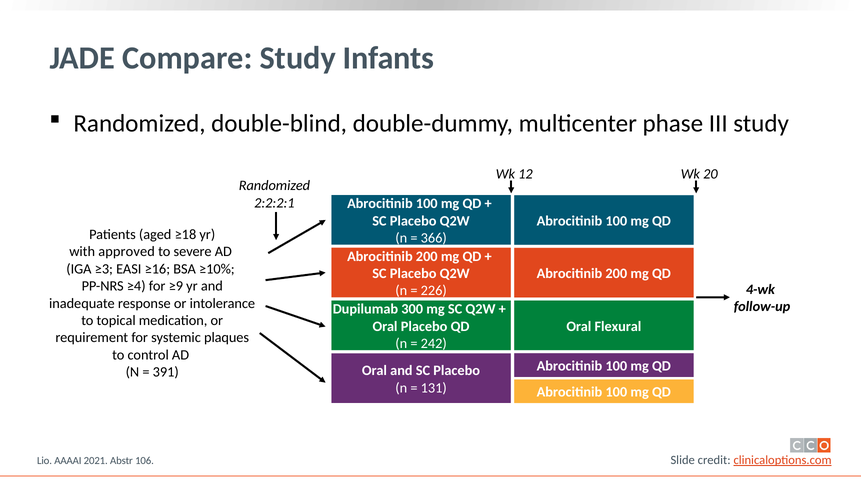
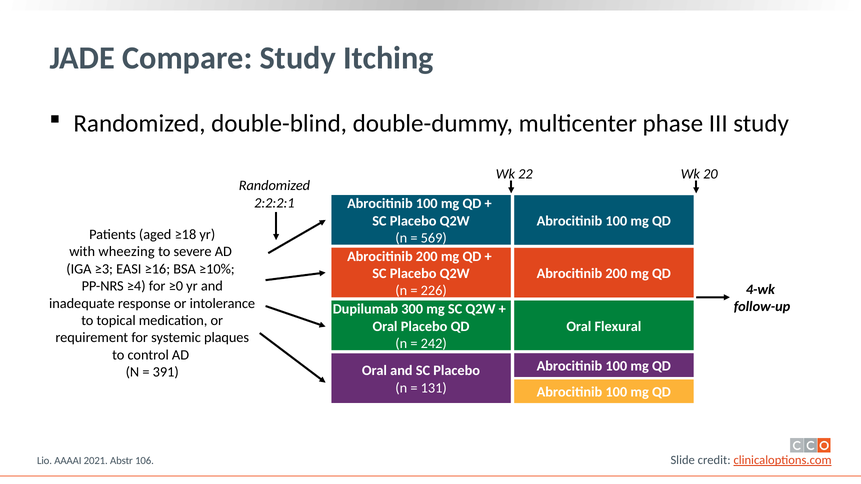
Infants: Infants -> Itching (388, 58)
12: 12 -> 22 (525, 174)
366: 366 -> 569 (434, 238)
approved: approved -> wheezing (127, 252)
≥9: ≥9 -> ≥0 (176, 286)
